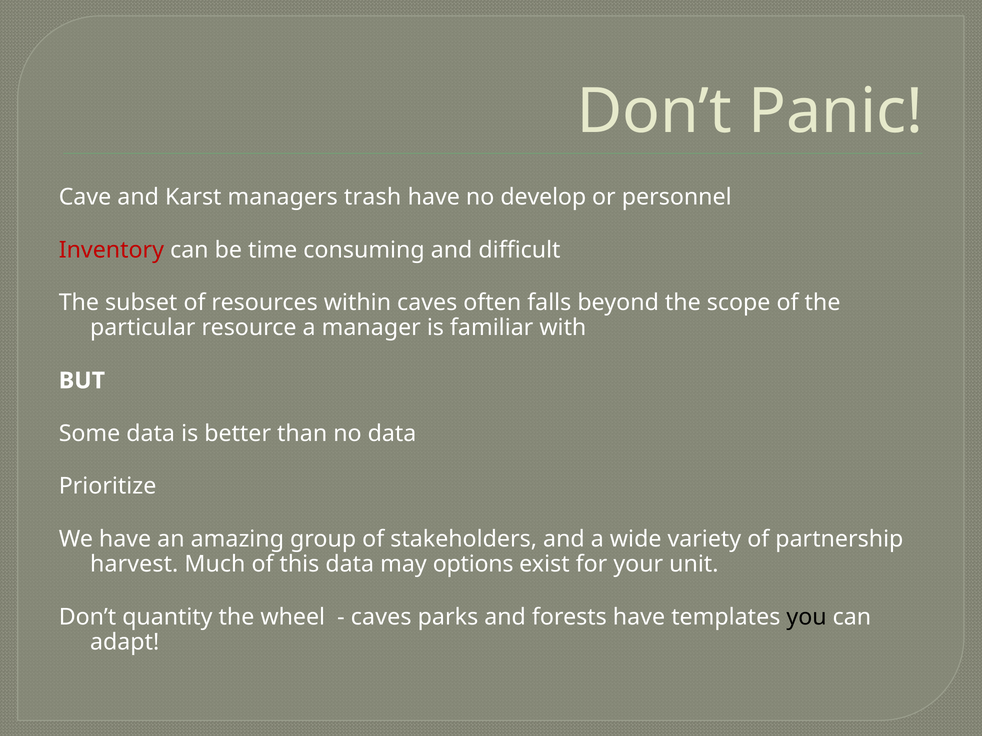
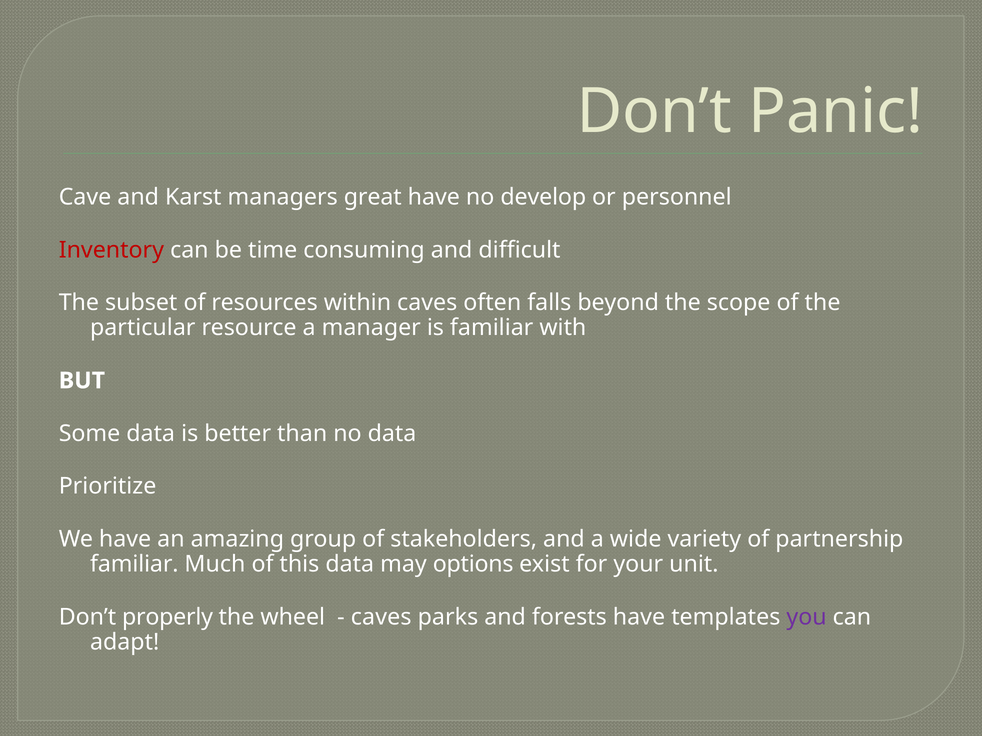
trash: trash -> great (373, 197)
harvest: harvest -> familiar (134, 565)
quantity: quantity -> properly (168, 617)
you colour: black -> purple (807, 617)
